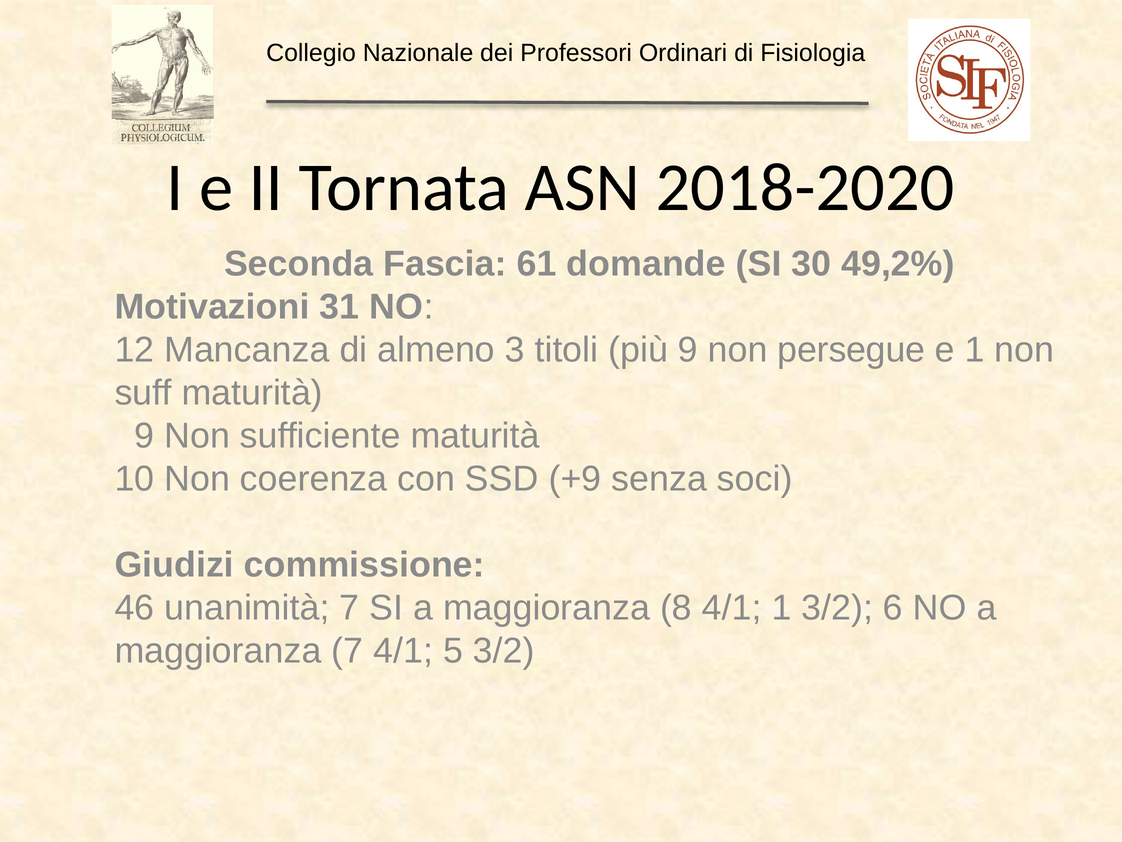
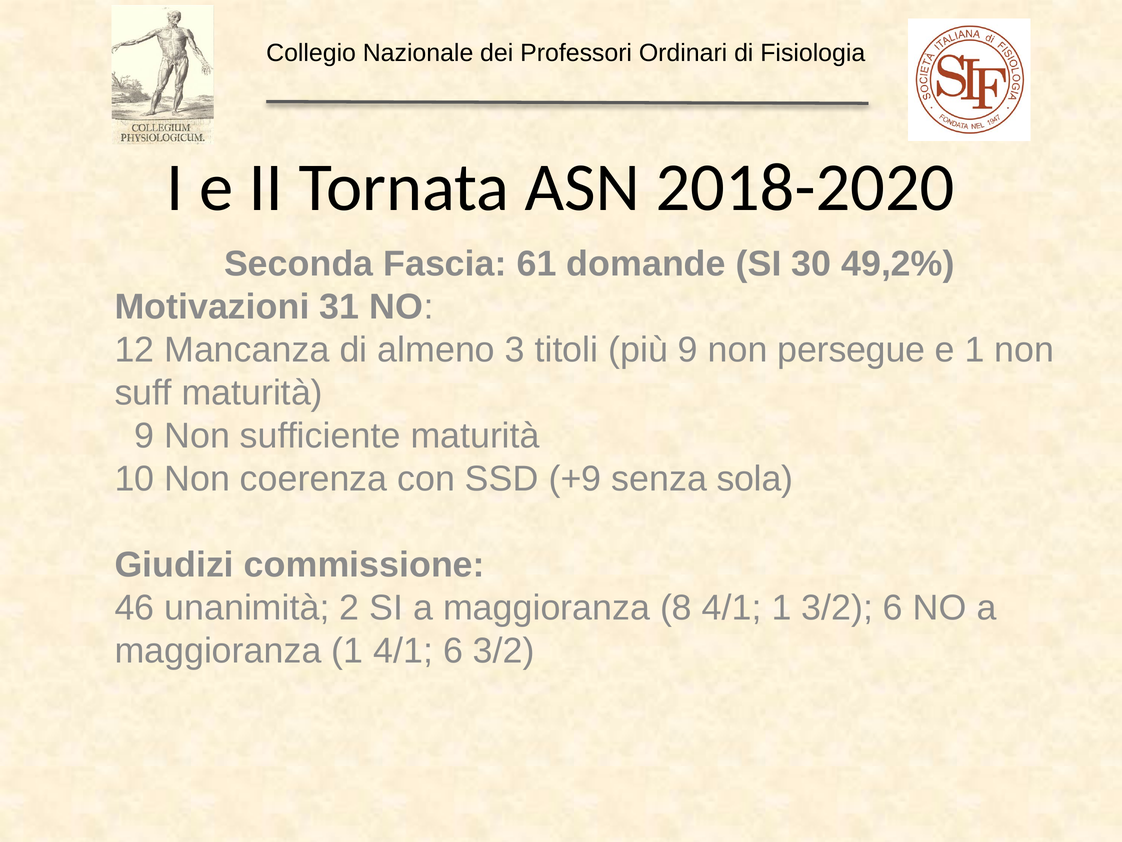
soci: soci -> sola (755, 479)
unanimità 7: 7 -> 2 (349, 608)
maggioranza 7: 7 -> 1 (347, 651)
4/1 5: 5 -> 6 (453, 651)
